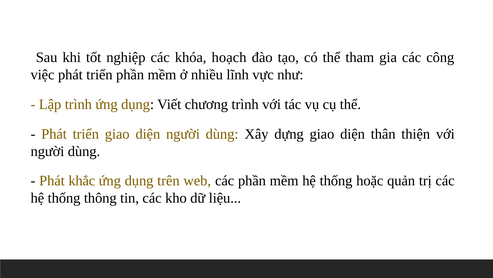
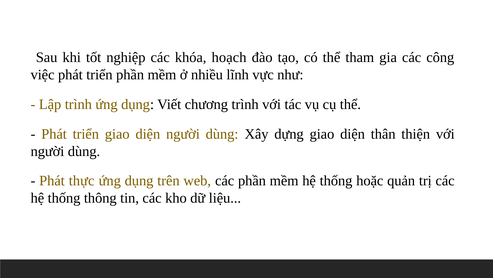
khắc: khắc -> thực (82, 180)
